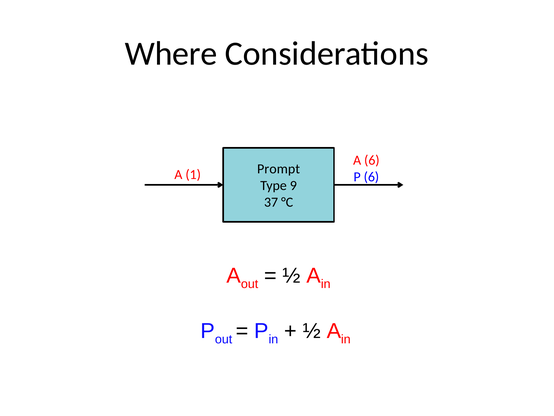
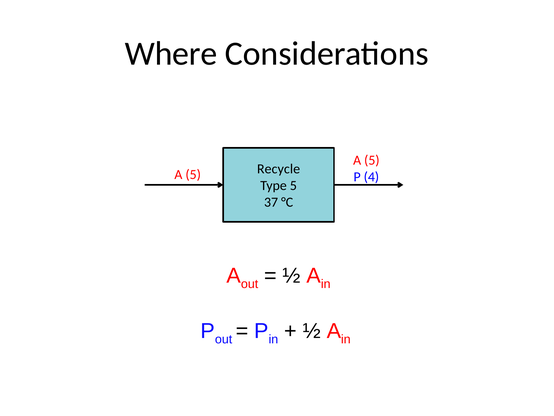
6: 6 -> 5 (372, 160)
Prompt: Prompt -> Recycle (279, 169)
1: 1 -> 5 (193, 174)
P 6: 6 -> 4 (371, 177)
Type 9: 9 -> 5 (293, 185)
